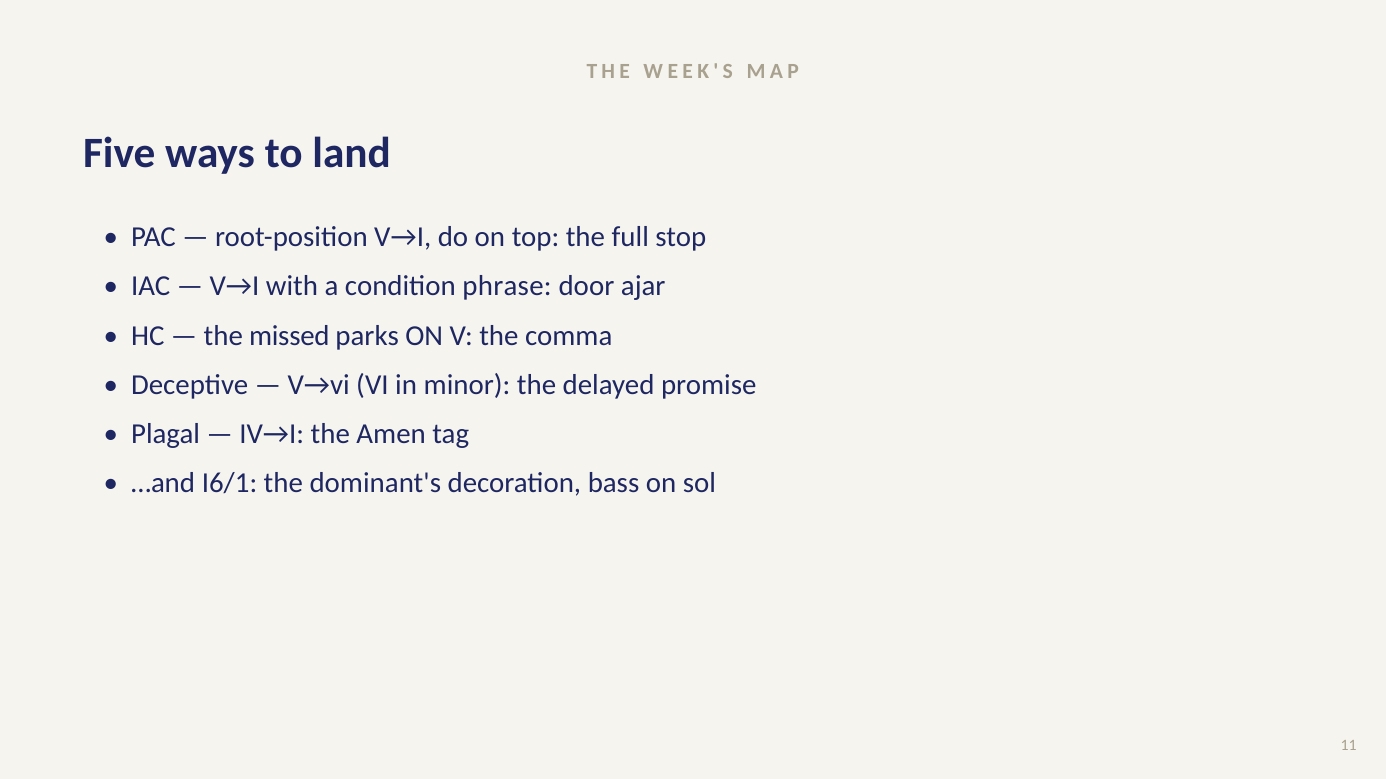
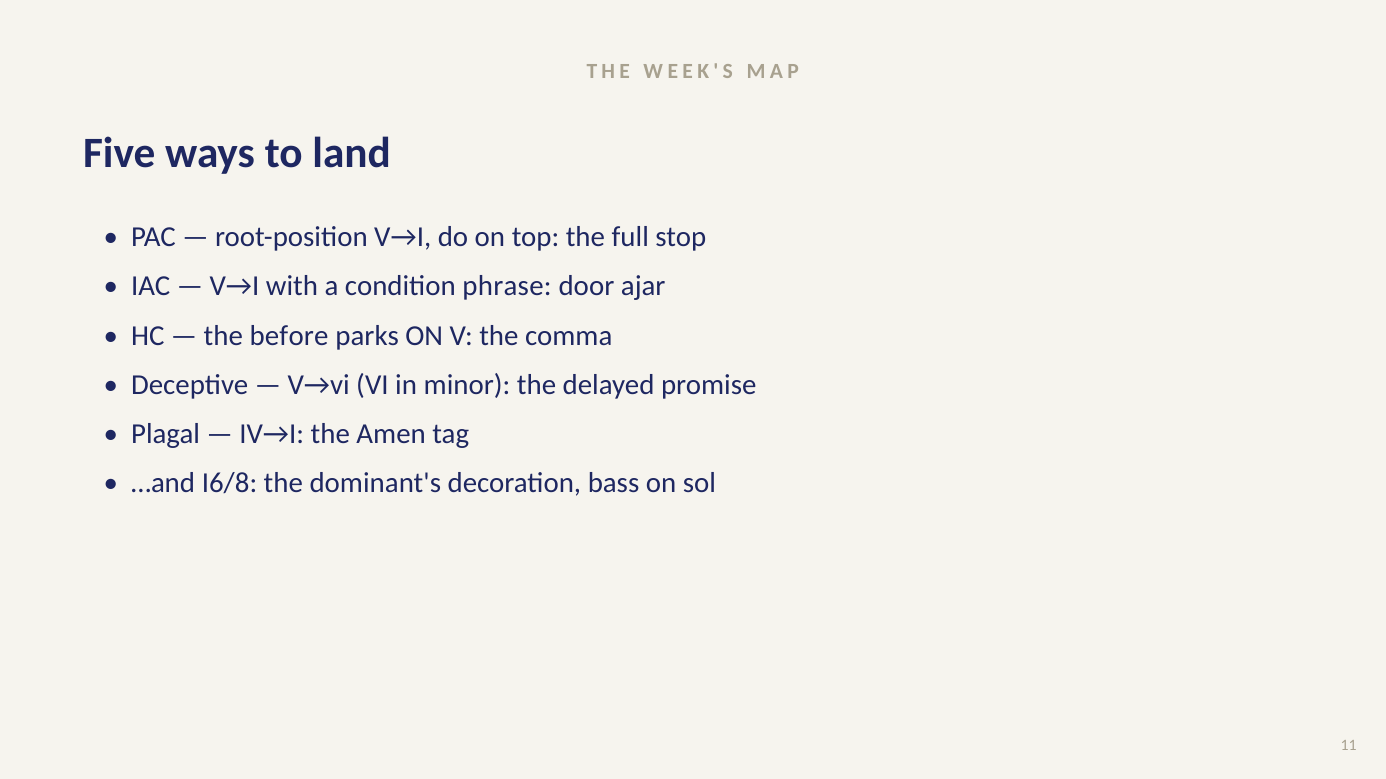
missed: missed -> before (289, 336)
I6/1: I6/1 -> I6/8 (230, 483)
